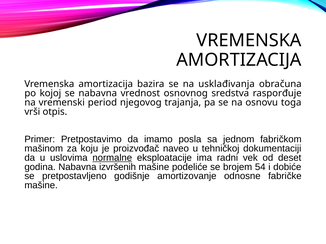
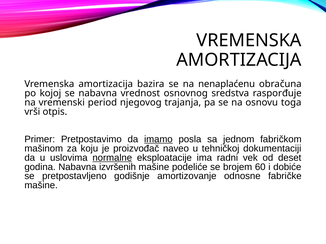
usklađivanja: usklađivanja -> nenaplaćenu (227, 84)
imamo underline: none -> present (158, 139)
54: 54 -> 60 (260, 167)
